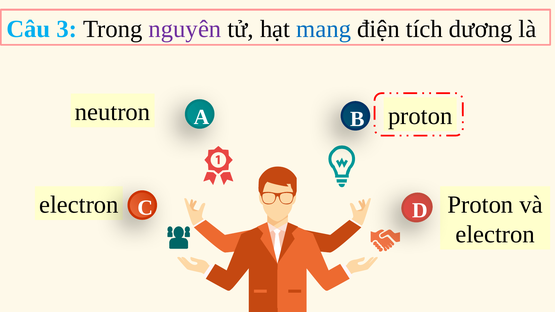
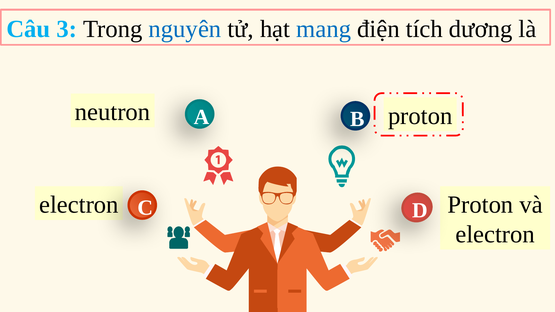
nguyên colour: purple -> blue (185, 29)
